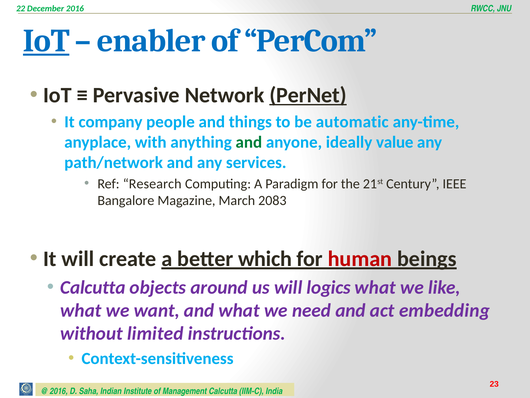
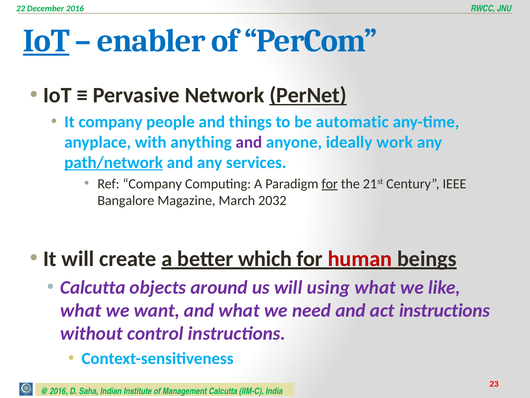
and colour: green -> purple (249, 142)
value: value -> work (395, 142)
path/network underline: none -> present (114, 162)
Ref Research: Research -> Company (152, 184)
for underline: none -> present (330, 184)
2083: 2083 -> 2032 (272, 200)
logics: logics -> using (328, 287)
act embedding: embedding -> instructions (445, 310)
limited: limited -> control (155, 333)
